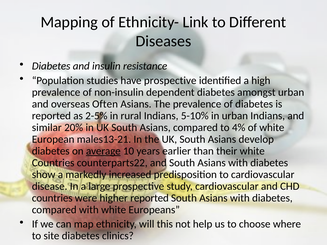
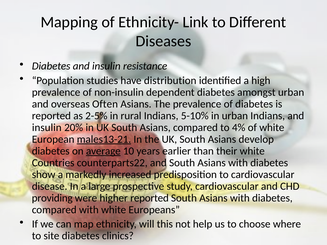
have prospective: prospective -> distribution (170, 81)
similar: similar -> insulin (47, 128)
males13-21 underline: none -> present (104, 139)
countries: countries -> providing (52, 198)
